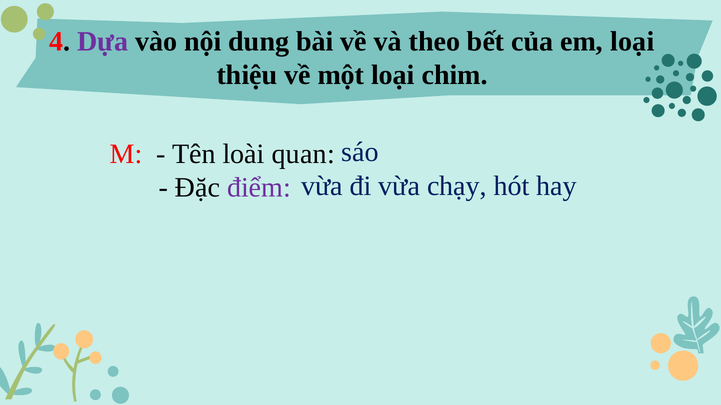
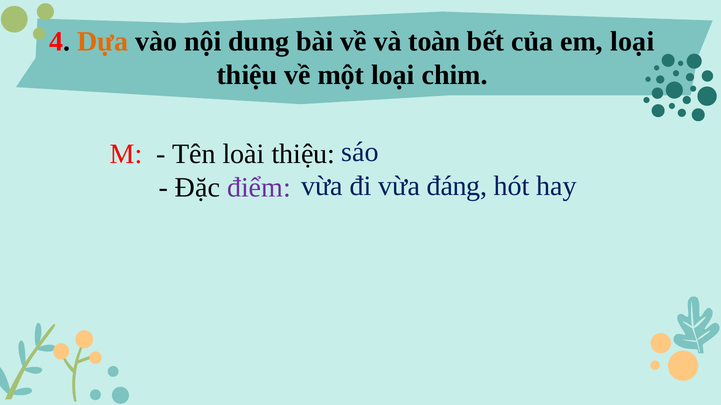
Dựa colour: purple -> orange (103, 42)
theo: theo -> toàn (435, 42)
loài quan: quan -> thiệu (303, 154)
chạy: chạy -> đáng (457, 186)
